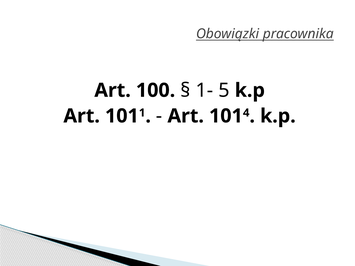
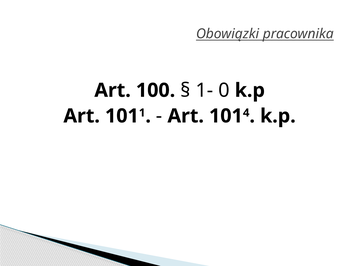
5: 5 -> 0 (224, 90)
